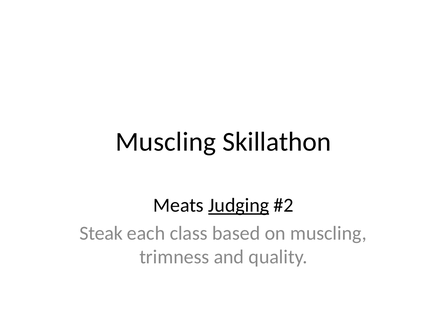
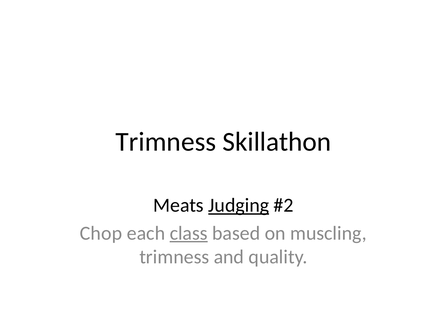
Muscling: Muscling -> Trimness (166, 142)
Steak: Steak -> Chop (101, 233)
class underline: none -> present (189, 233)
